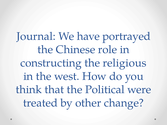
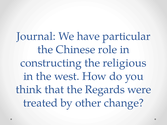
portrayed: portrayed -> particular (126, 36)
Political: Political -> Regards (105, 90)
